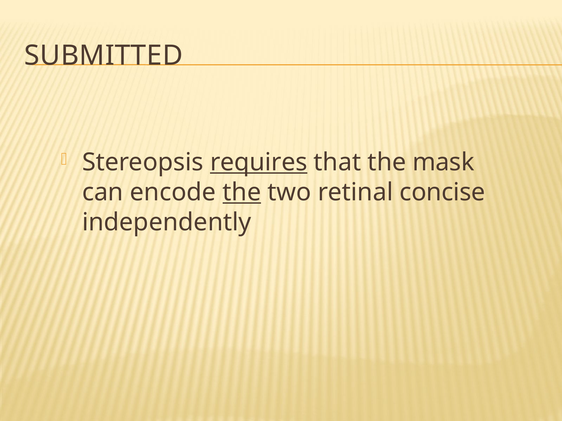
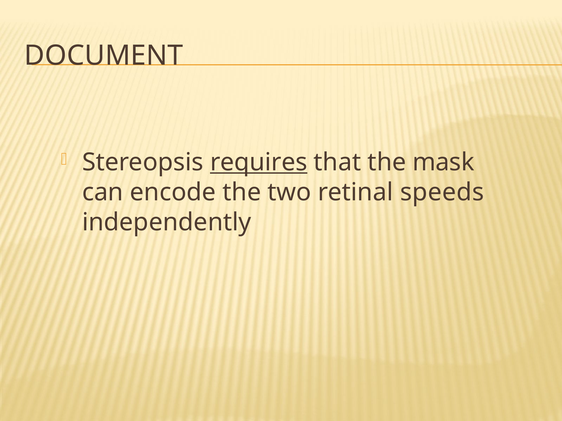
SUBMITTED: SUBMITTED -> DOCUMENT (104, 56)
the underline: present -> none (242, 193)
concise: concise -> speeds (442, 193)
